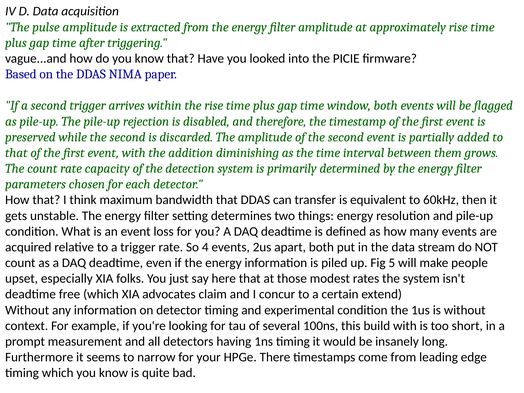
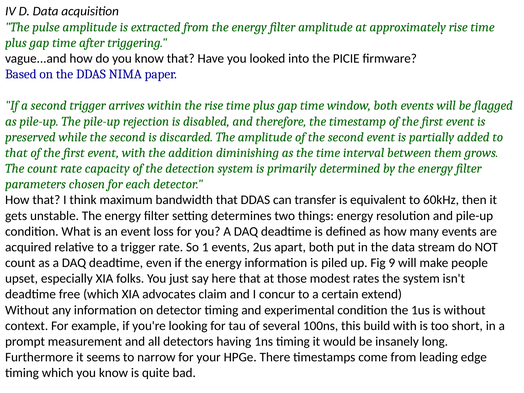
4: 4 -> 1 (205, 247)
5: 5 -> 9 (392, 263)
